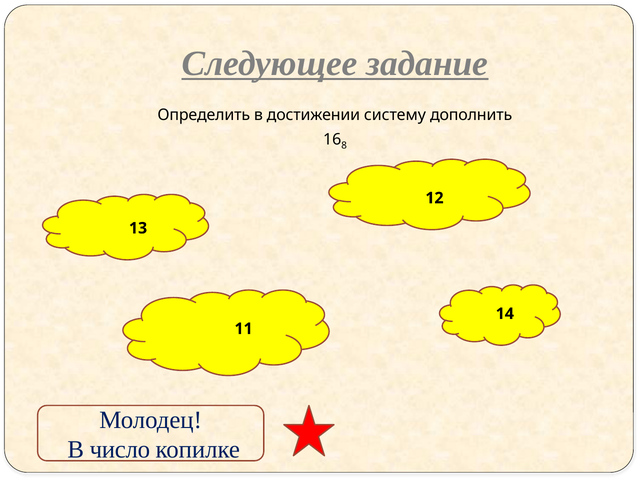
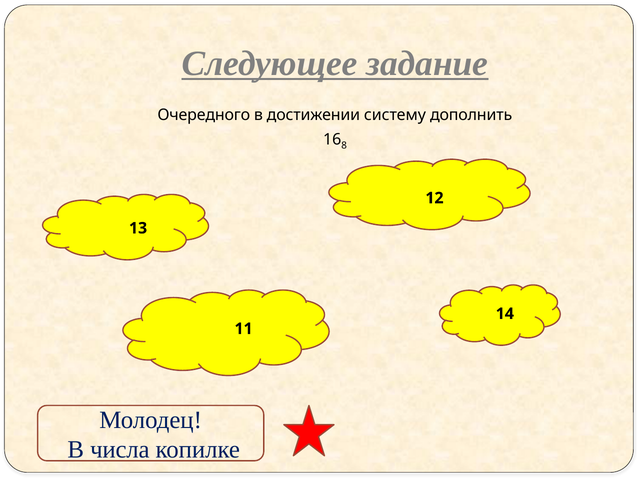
Определить: Определить -> Очередного (204, 115)
число: число -> числа (120, 449)
